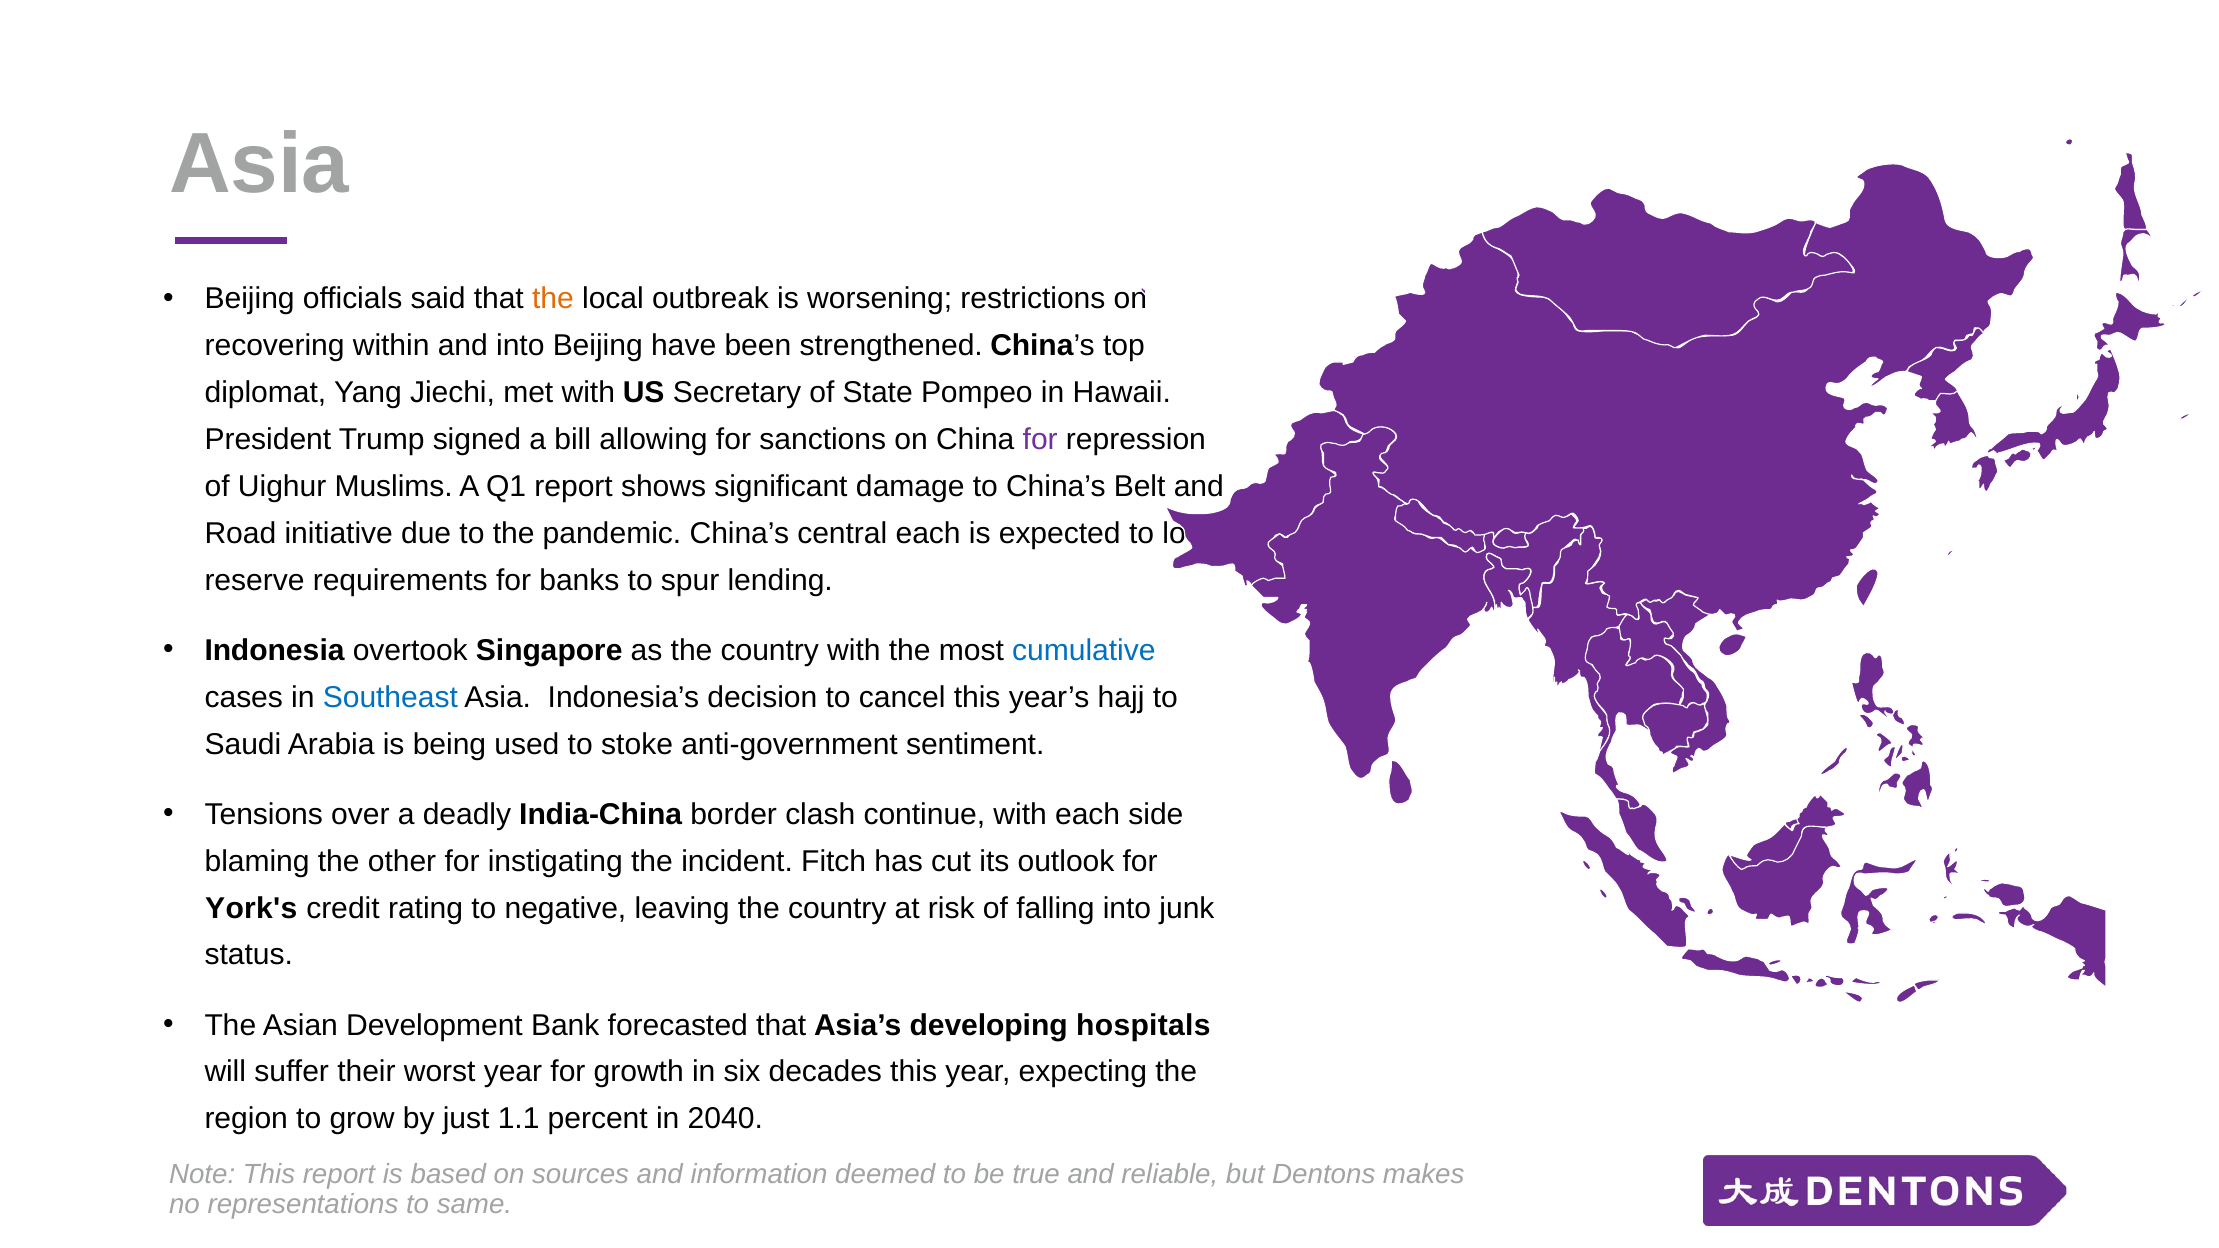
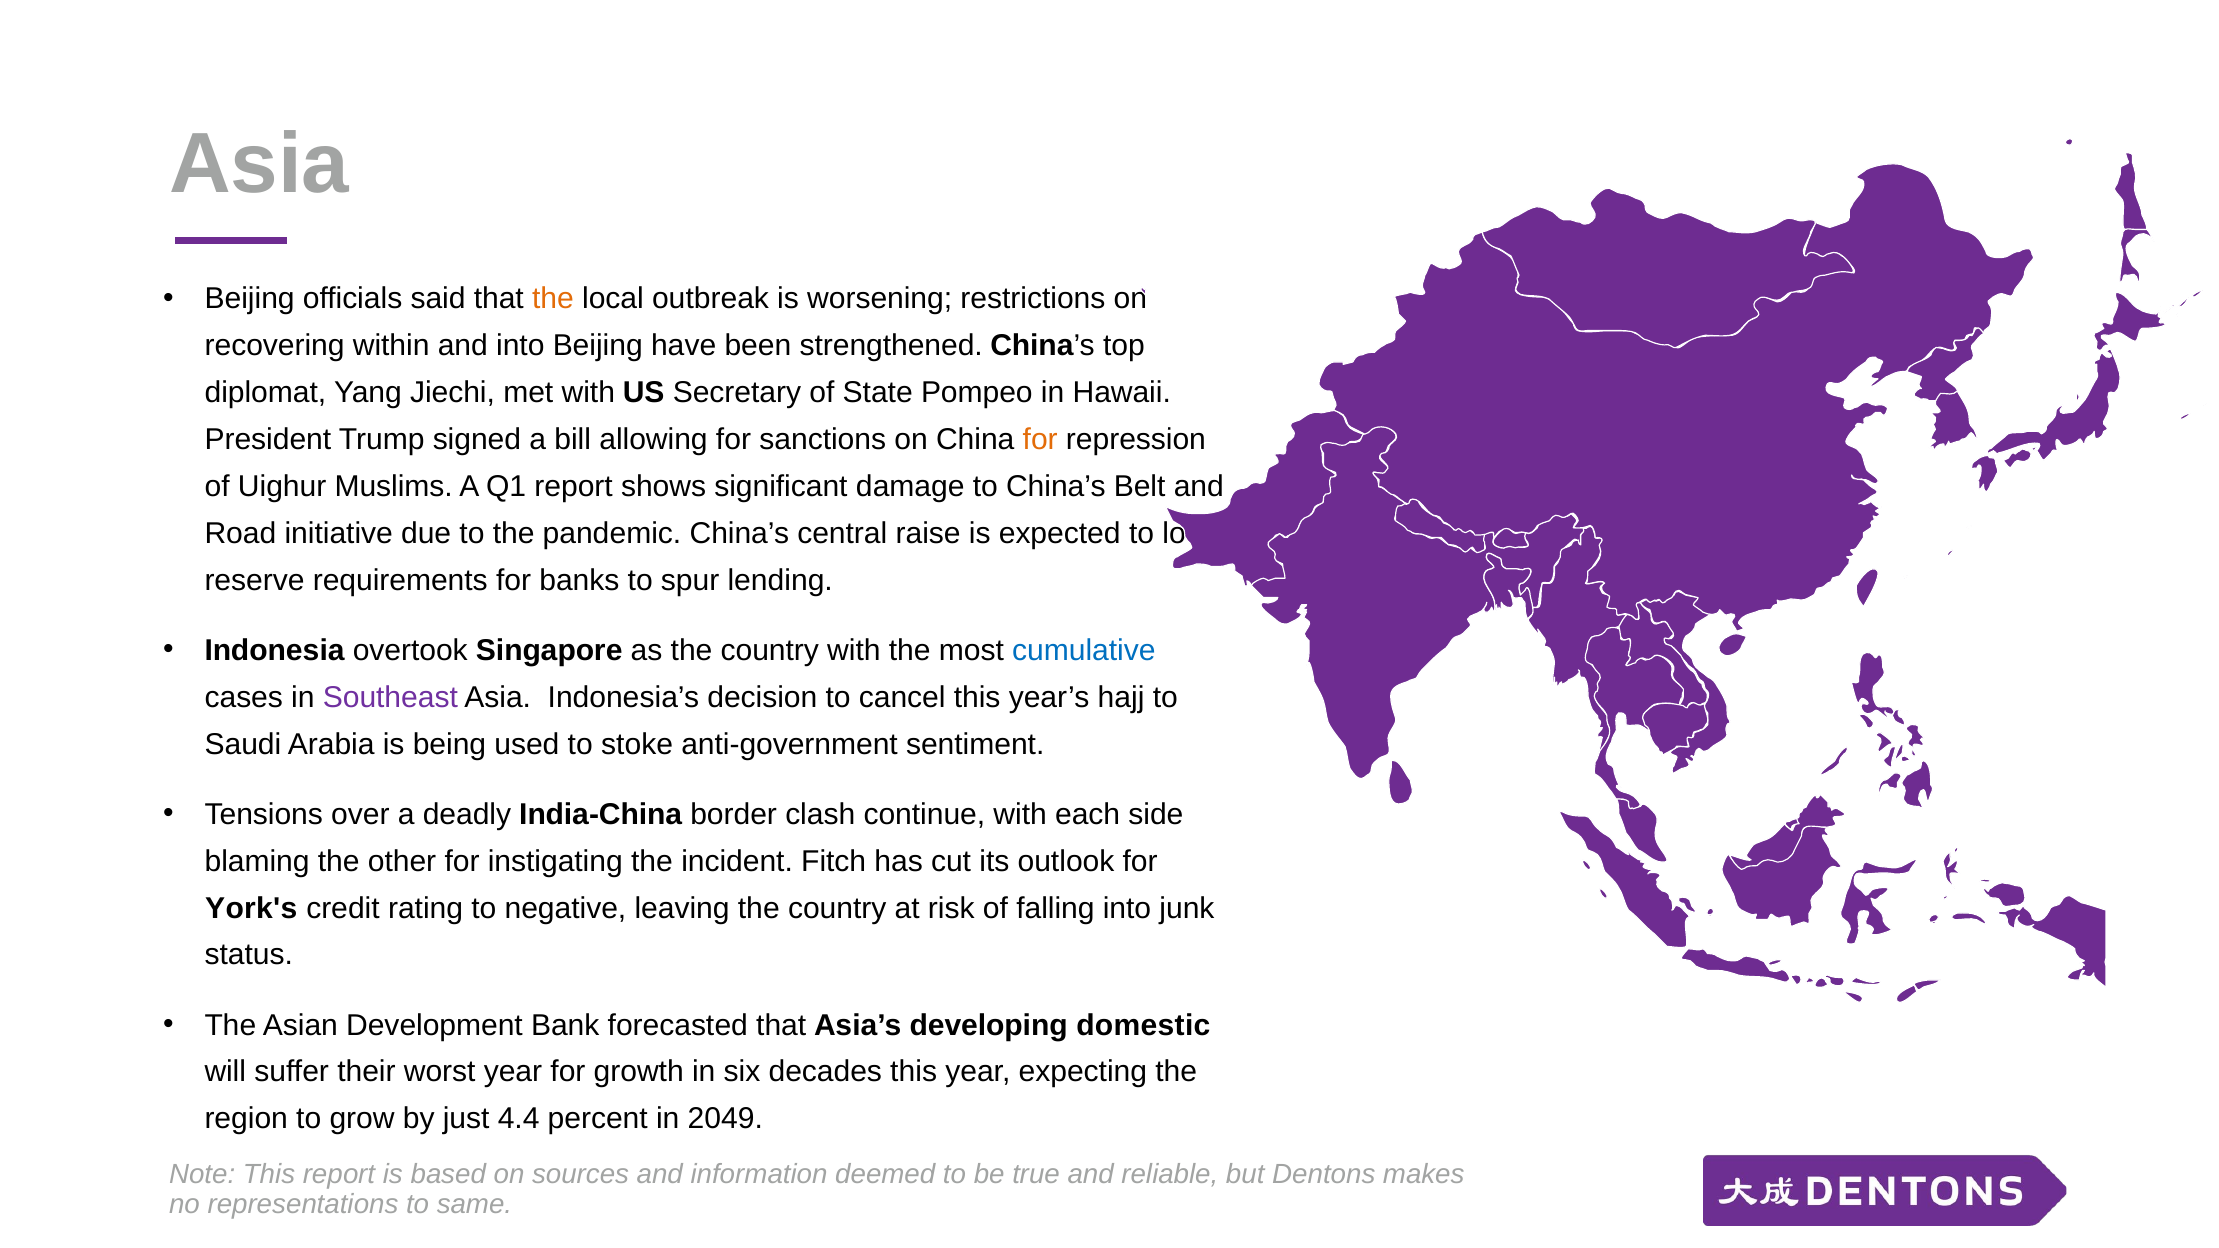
for colour: purple -> orange (1040, 440)
central each: each -> raise (928, 534)
Southeast colour: blue -> purple (390, 698)
hospitals: hospitals -> domestic (1143, 1025)
1.1: 1.1 -> 4.4 (519, 1119)
2040: 2040 -> 2049 (725, 1119)
